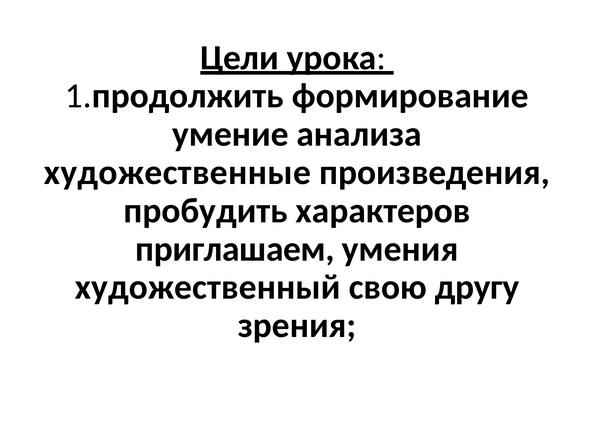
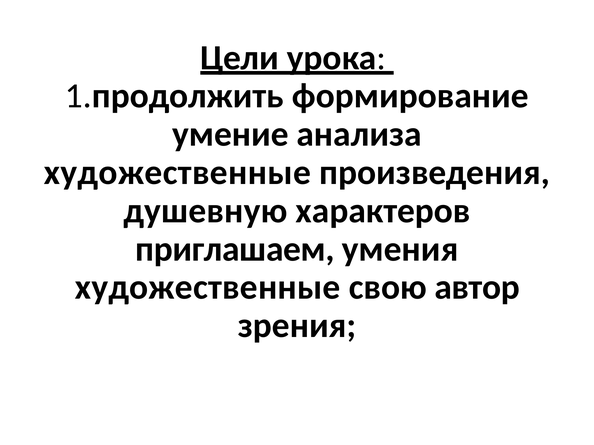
пробудить: пробудить -> душевную (205, 211)
художественный: художественный -> художественные (208, 288)
другу: другу -> автор (477, 288)
